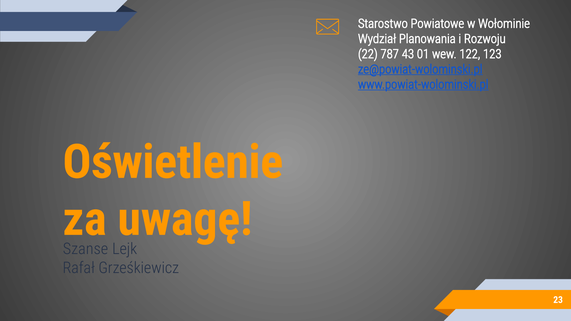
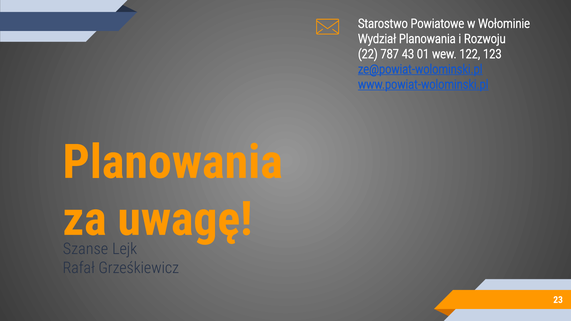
Oświetlenie: Oświetlenie -> Planowania (173, 162)
